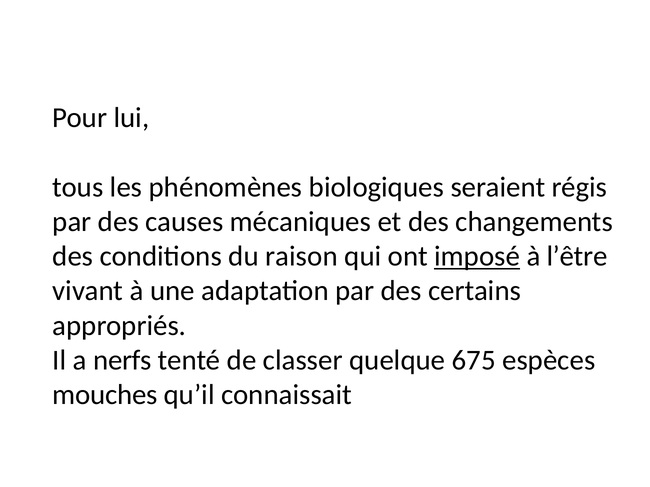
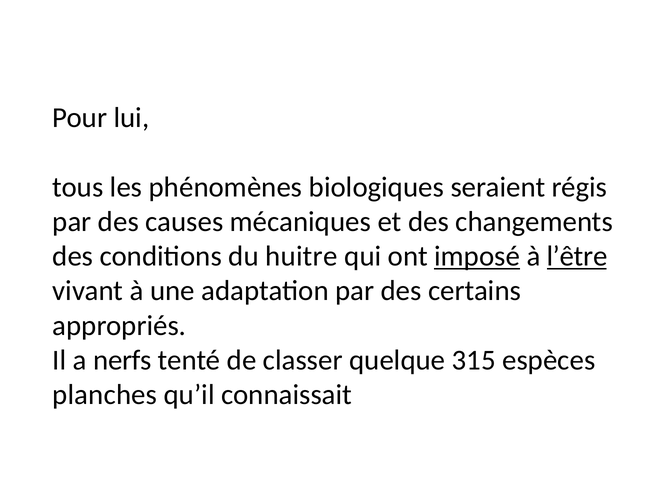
raison: raison -> huitre (301, 257)
l’être underline: none -> present (577, 257)
675: 675 -> 315 (474, 361)
mouches: mouches -> planches (105, 395)
